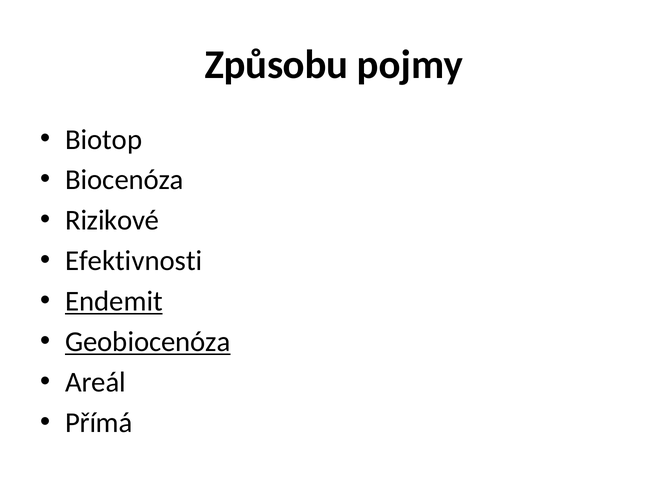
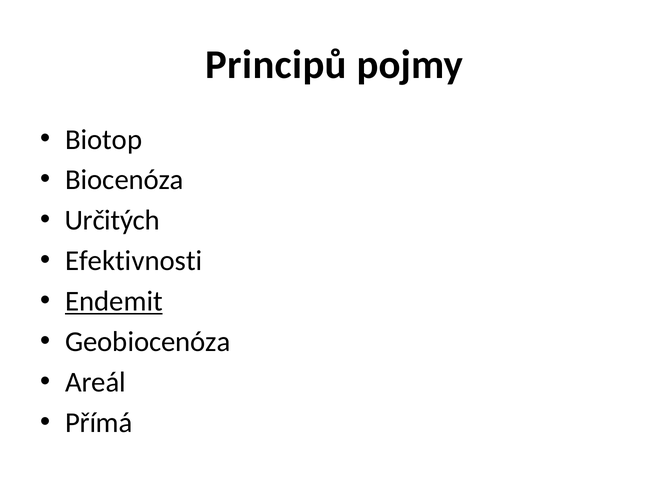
Způsobu: Způsobu -> Principů (276, 65)
Rizikové: Rizikové -> Určitých (112, 220)
Geobiocenóza underline: present -> none (148, 342)
